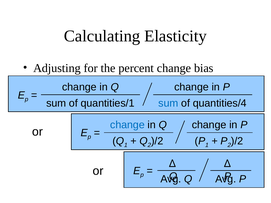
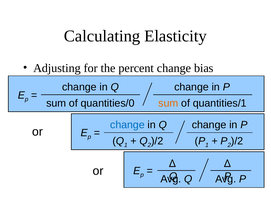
quantities/1: quantities/1 -> quantities/0 (108, 103)
sum colour: blue -> orange (168, 103)
quantities/4: quantities/4 -> quantities/1 (220, 103)
